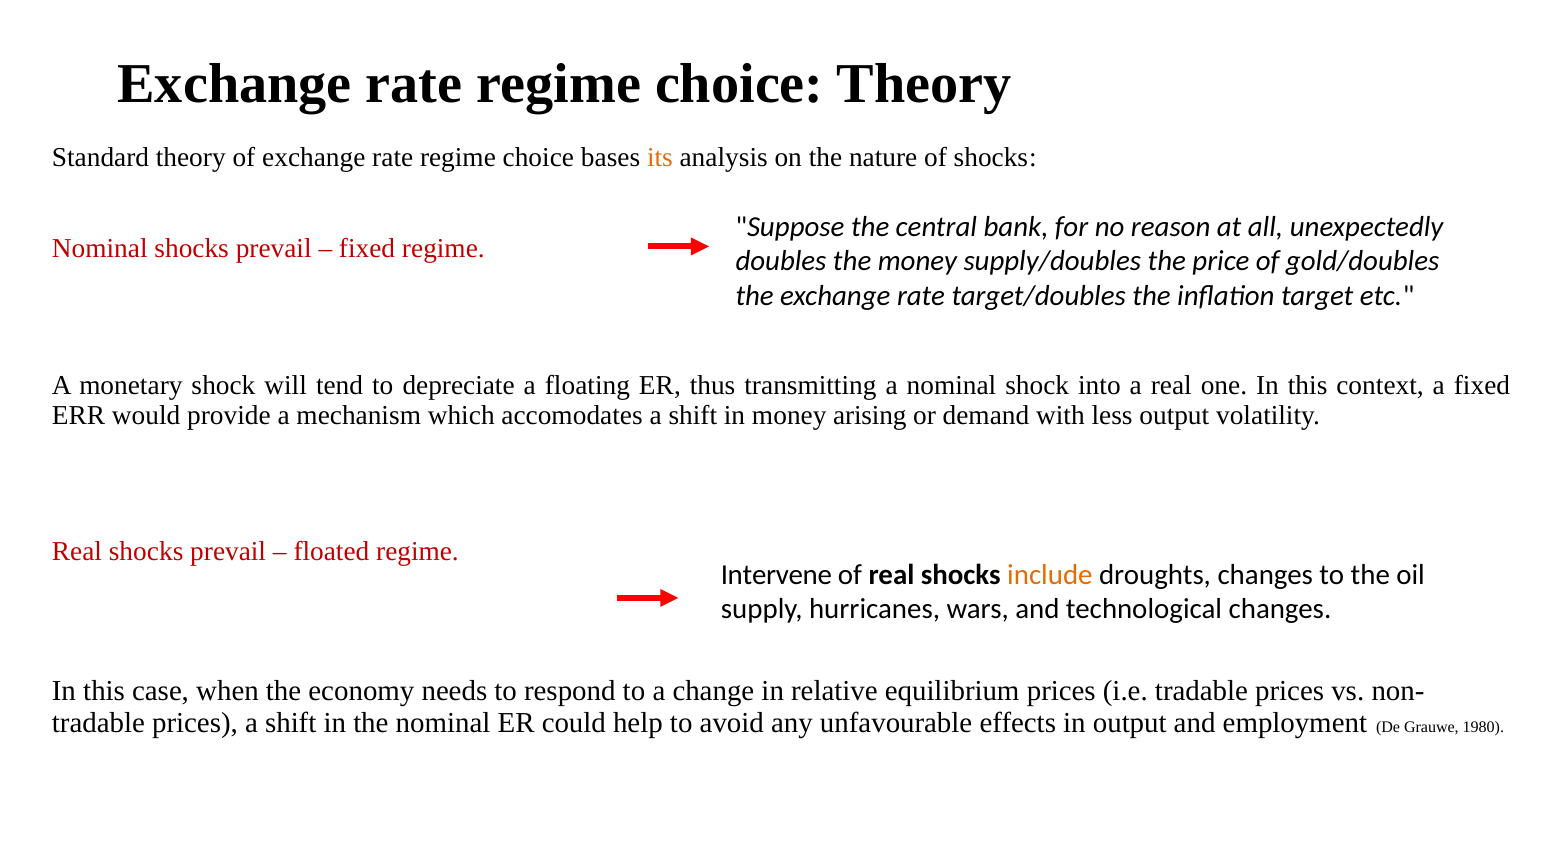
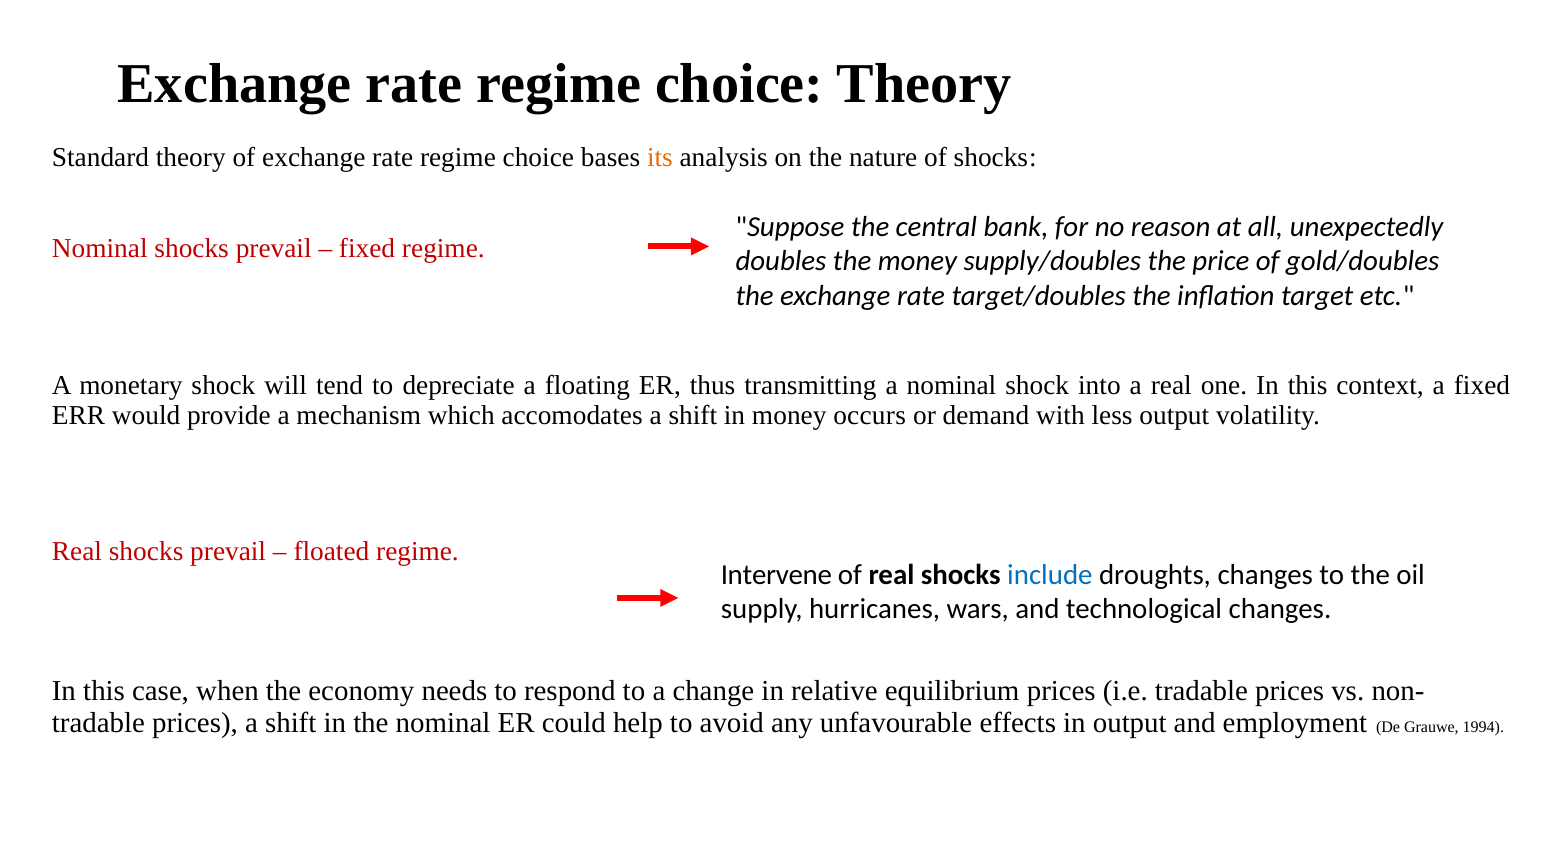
arising: arising -> occurs (870, 415)
include colour: orange -> blue (1050, 574)
1980: 1980 -> 1994 (1483, 726)
